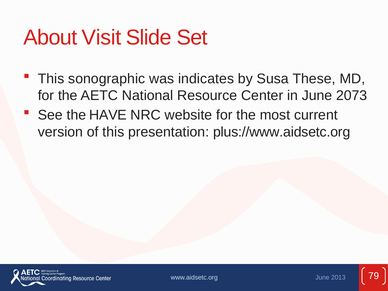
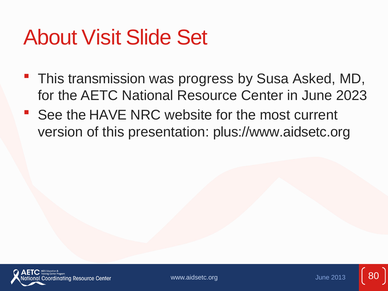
sonographic: sonographic -> transmission (107, 79)
indicates: indicates -> progress (206, 79)
These: These -> Asked (314, 79)
2073: 2073 -> 2023 (352, 95)
79: 79 -> 80 (374, 276)
